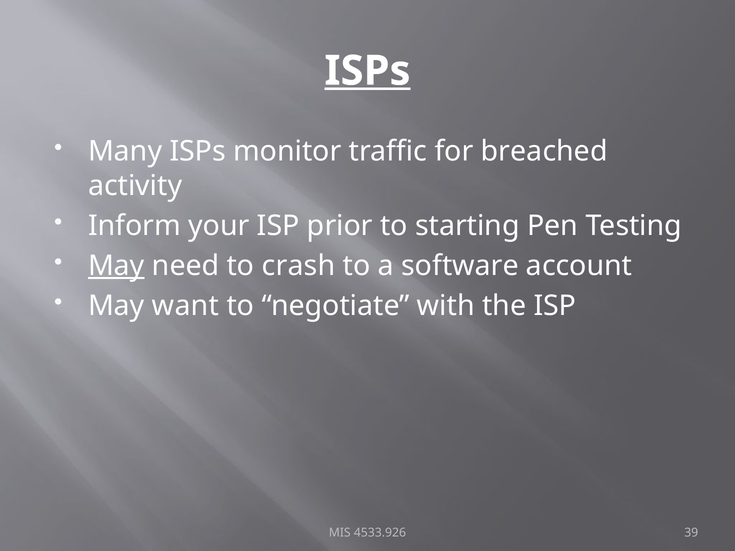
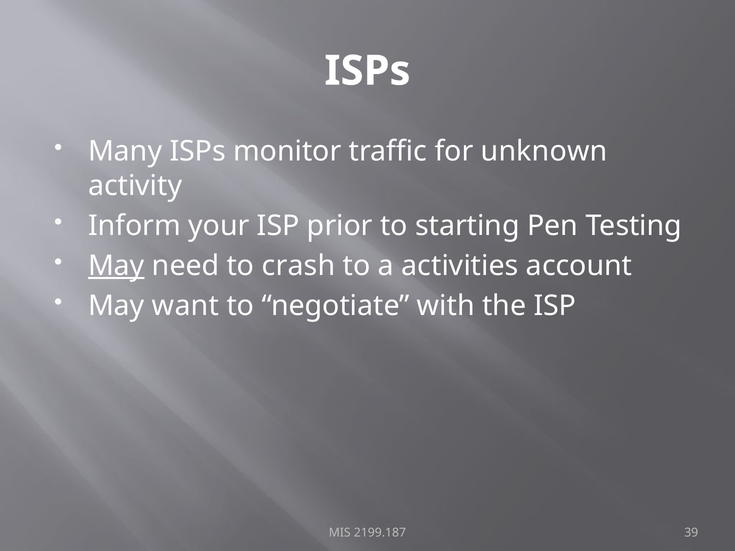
ISPs underline: present -> none (367, 71)
breached: breached -> unknown (544, 151)
software: software -> activities (460, 266)
4533.926: 4533.926 -> 2199.187 (380, 533)
